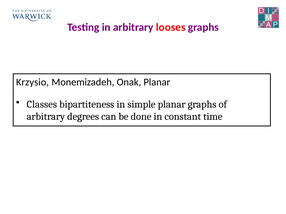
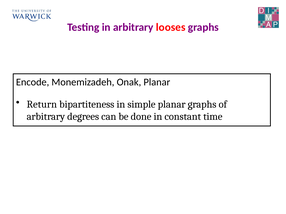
Krzysio: Krzysio -> Encode (33, 82)
Classes: Classes -> Return (42, 104)
